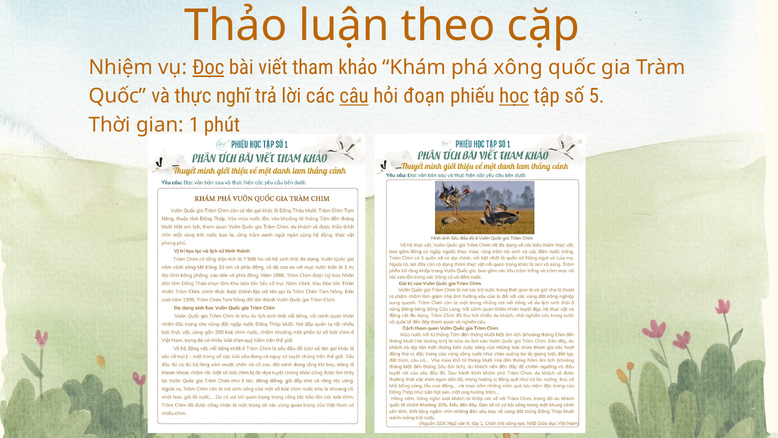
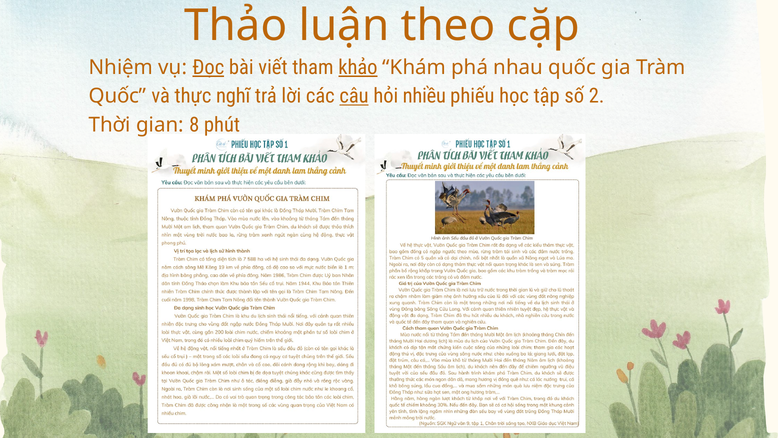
khảo underline: none -> present (358, 67)
xông: xông -> nhau (518, 67)
đoạn: đoạn -> nhiều (424, 96)
học underline: present -> none (514, 96)
5: 5 -> 2 (597, 96)
1: 1 -> 8 (194, 125)
